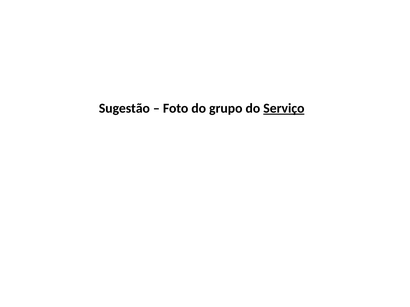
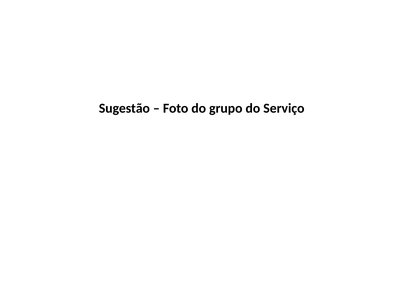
Serviço underline: present -> none (284, 108)
